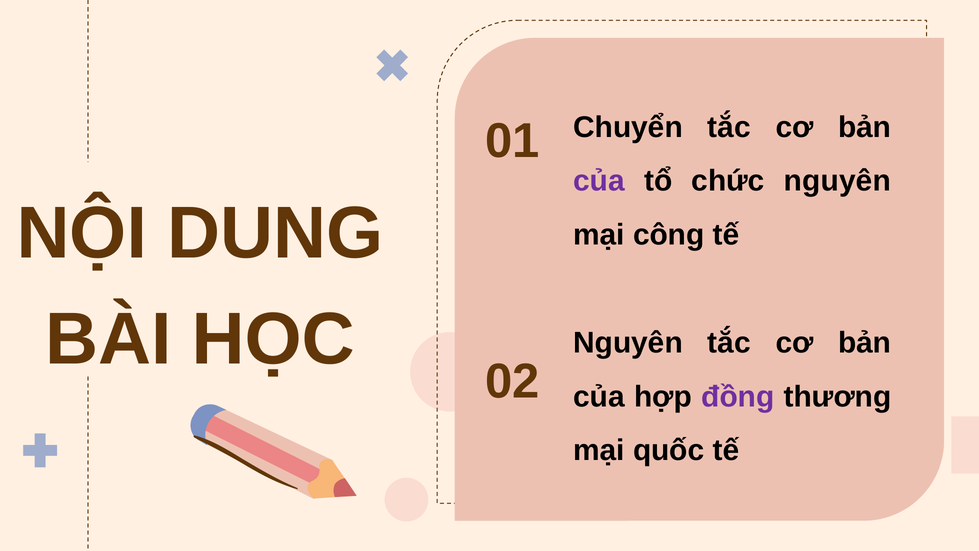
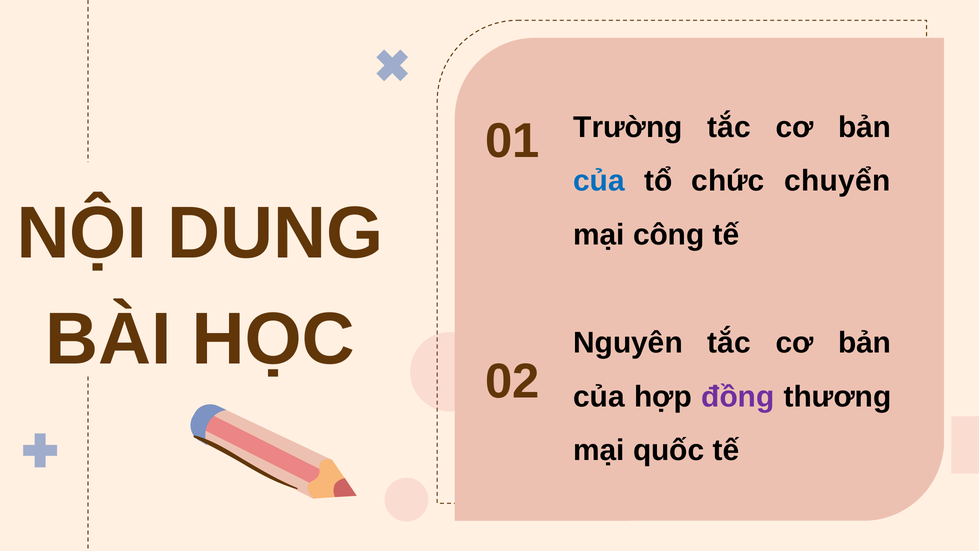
Chuyển: Chuyển -> Trường (628, 127)
của colour: purple -> blue (599, 181)
chức nguyên: nguyên -> chuyển (837, 181)
